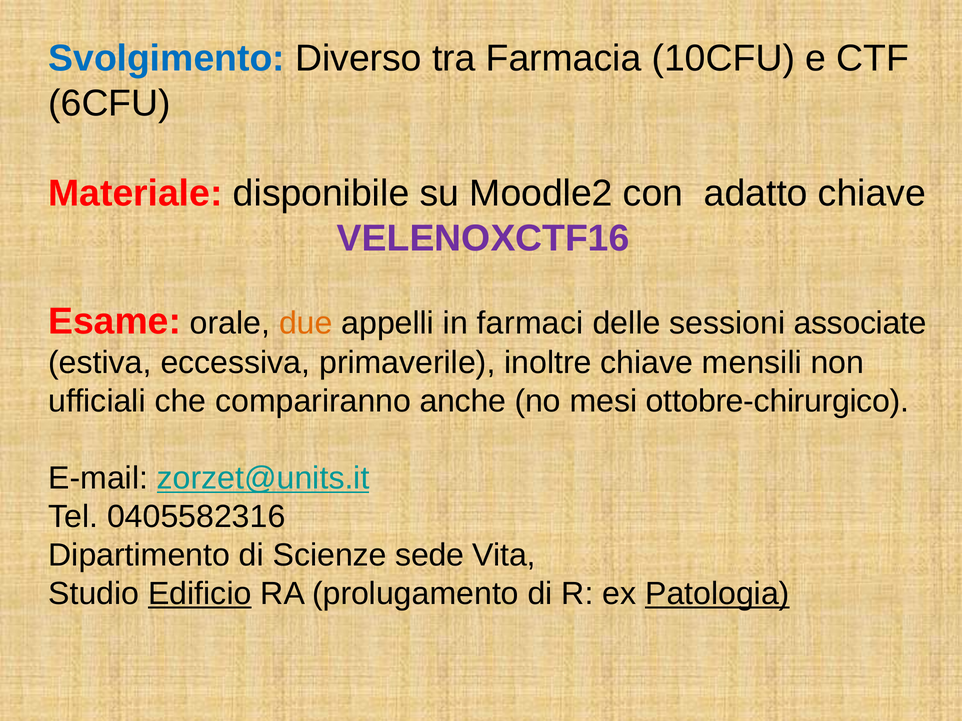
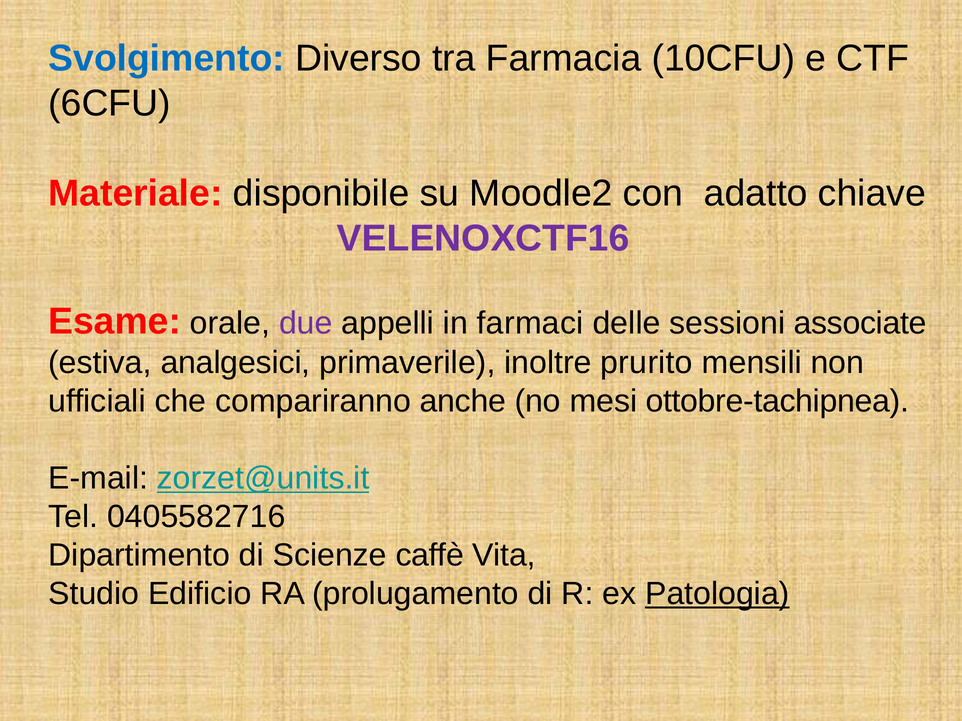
due colour: orange -> purple (306, 324)
eccessiva: eccessiva -> analgesici (235, 363)
inoltre chiave: chiave -> prurito (647, 363)
ottobre-chirurgico: ottobre-chirurgico -> ottobre-tachipnea (777, 402)
0405582316: 0405582316 -> 0405582716 (196, 517)
sede: sede -> caffè (430, 555)
Edificio underline: present -> none (200, 594)
